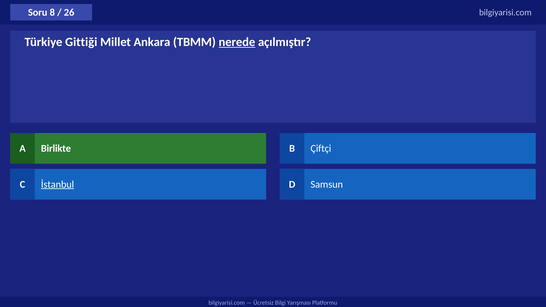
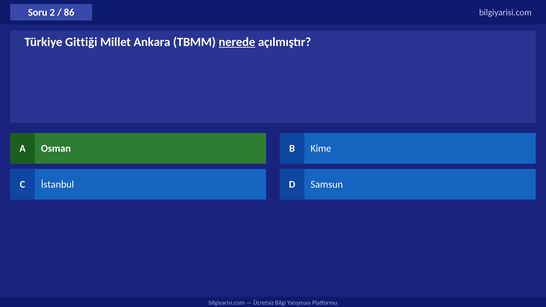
8: 8 -> 2 (52, 12)
26: 26 -> 86 (69, 12)
Birlikte: Birlikte -> Osman (56, 149)
Çiftçi: Çiftçi -> Kime (321, 149)
İstanbul underline: present -> none (57, 184)
